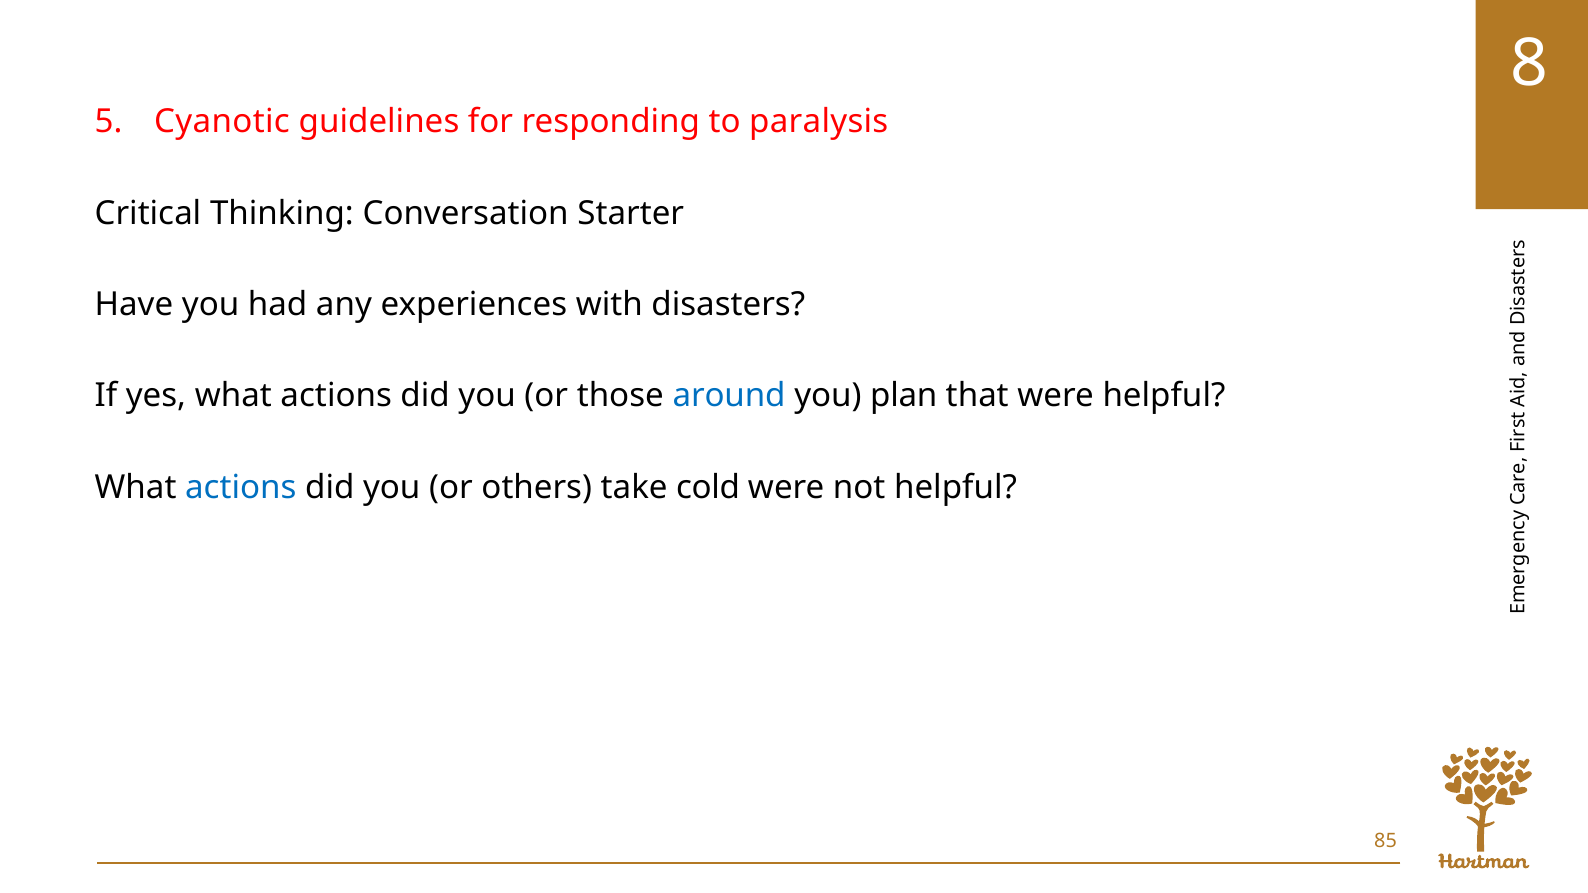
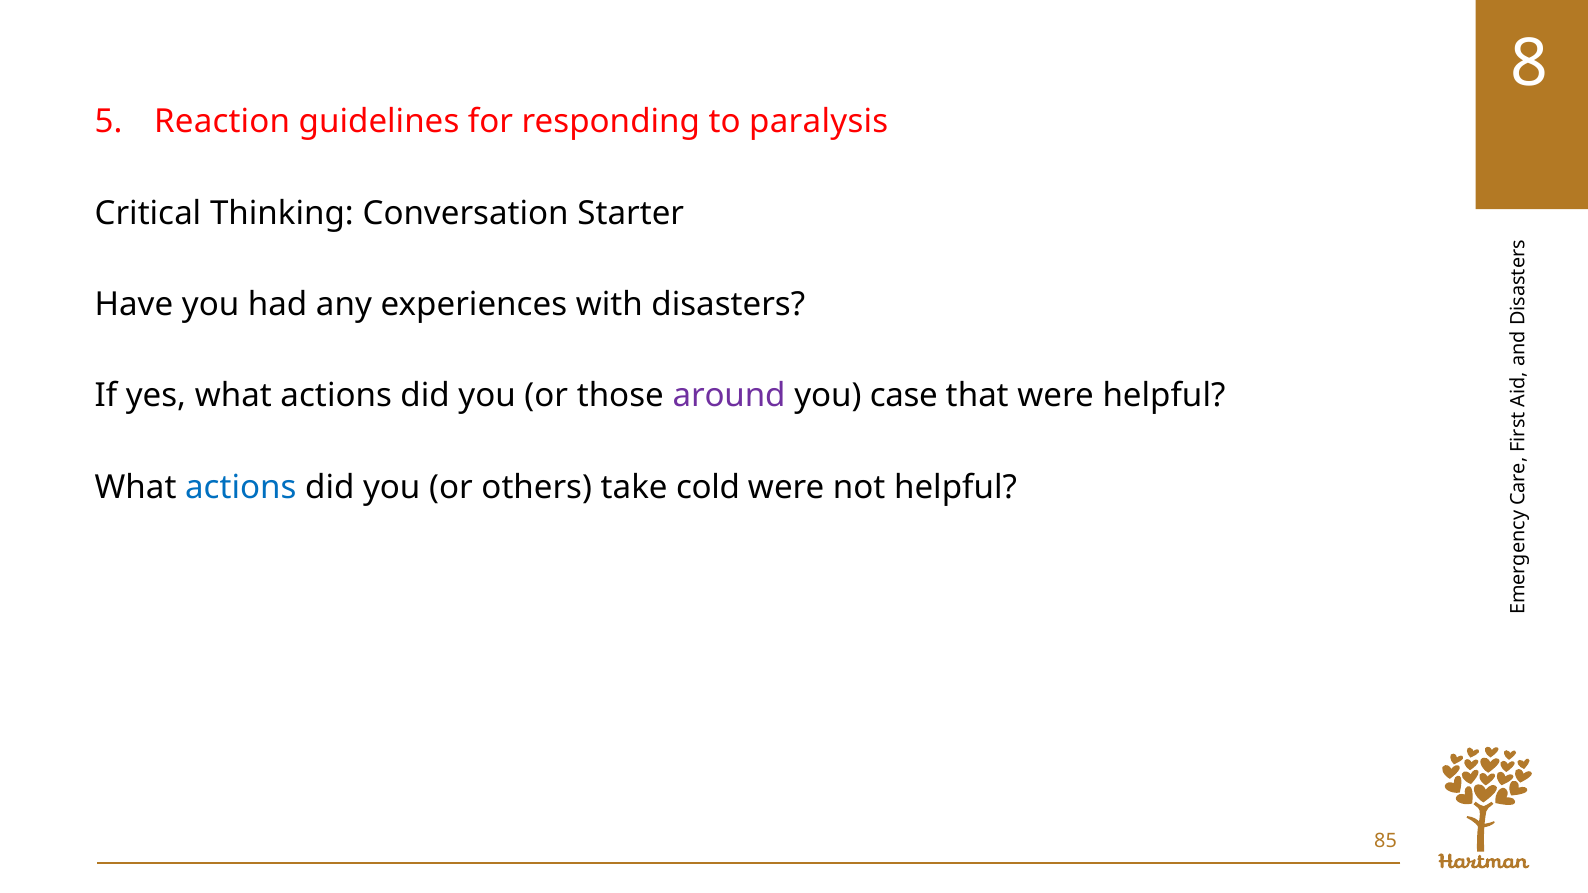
Cyanotic: Cyanotic -> Reaction (222, 122)
around colour: blue -> purple (729, 396)
plan: plan -> case (904, 396)
